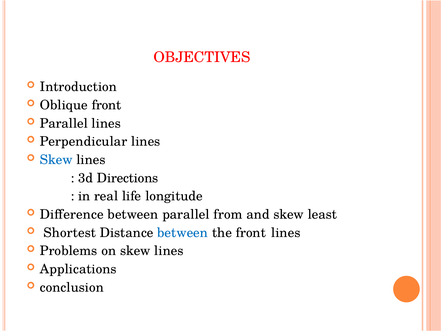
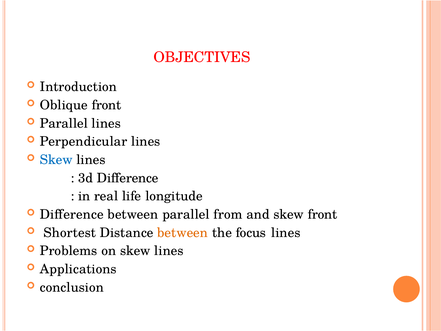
3d Directions: Directions -> Difference (128, 178)
skew least: least -> front (322, 214)
between colour: blue -> orange (183, 233)
the front: front -> focus (251, 233)
